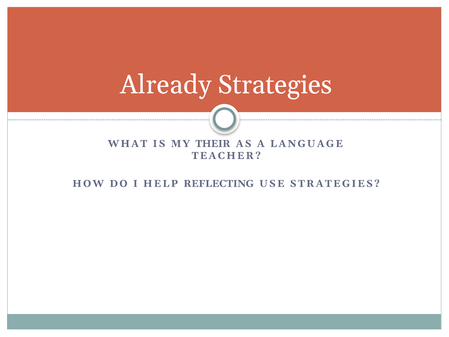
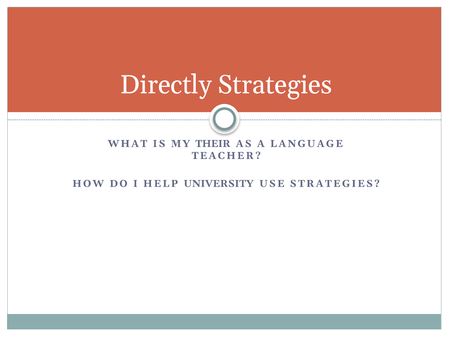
Already: Already -> Directly (166, 85)
REFLECTING: REFLECTING -> UNIVERSITY (219, 183)
